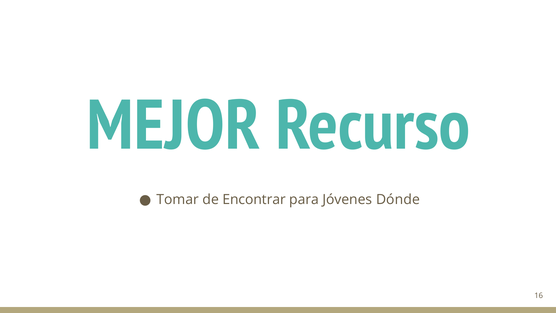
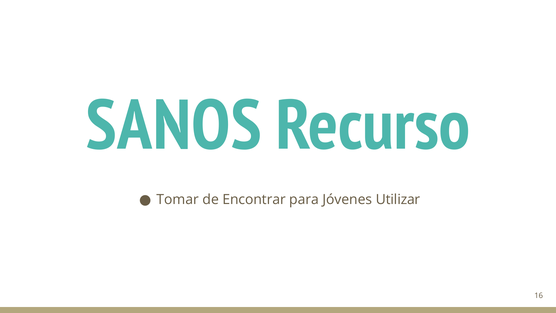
MEJOR: MEJOR -> SANOS (174, 126)
Dónde: Dónde -> Utilizar (398, 200)
